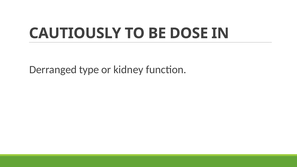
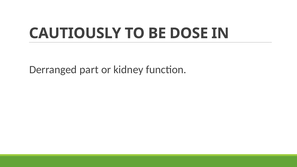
type: type -> part (89, 70)
